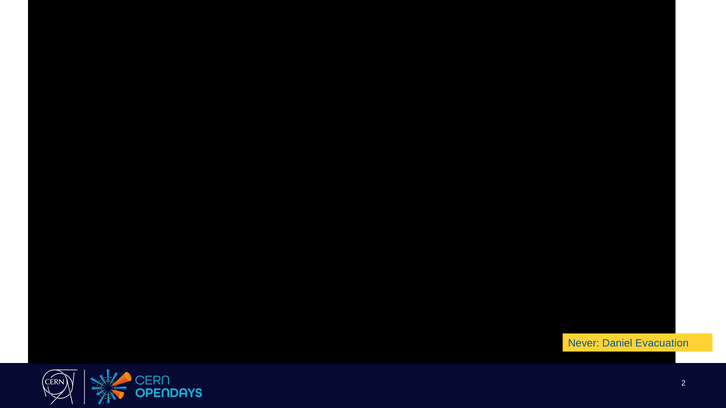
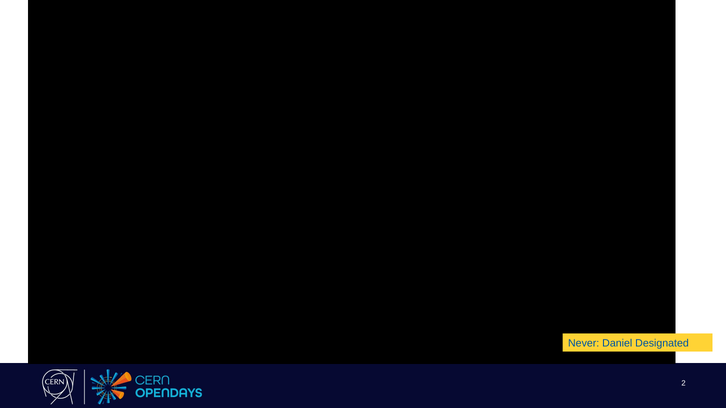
Evacuation: Evacuation -> Designated (662, 344)
